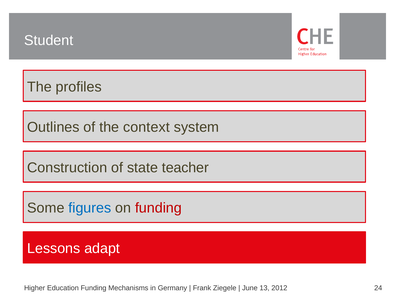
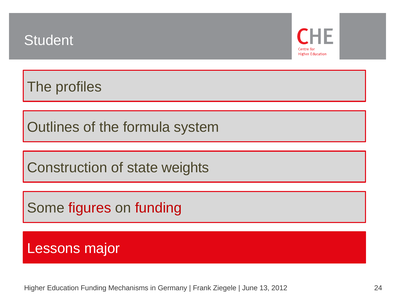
context: context -> formula (147, 127)
teacher: teacher -> weights (185, 168)
figures colour: blue -> red (90, 208)
adapt: adapt -> major (102, 249)
